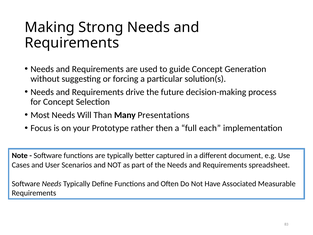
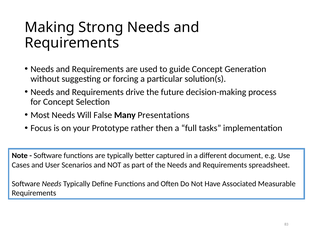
Than: Than -> False (103, 115)
each: each -> tasks (210, 128)
